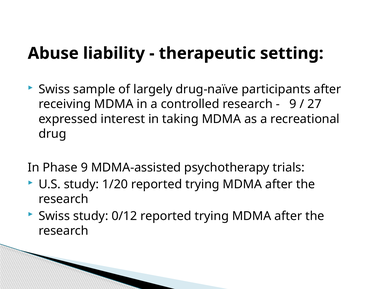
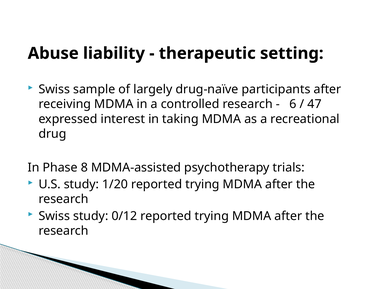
9: 9 -> 6 (293, 104)
27: 27 -> 47 (315, 104)
Phase 9: 9 -> 8 (84, 168)
